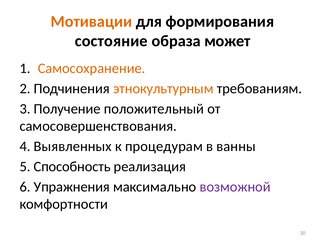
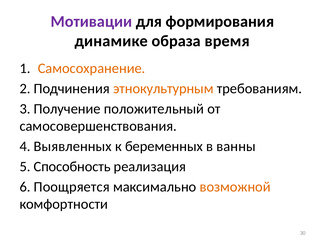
Мотивации colour: orange -> purple (91, 21)
состояние: состояние -> динамике (111, 41)
может: может -> время (227, 41)
процедурам: процедурам -> беременных (164, 146)
Упражнения: Упражнения -> Поощряется (72, 187)
возможной colour: purple -> orange (235, 187)
